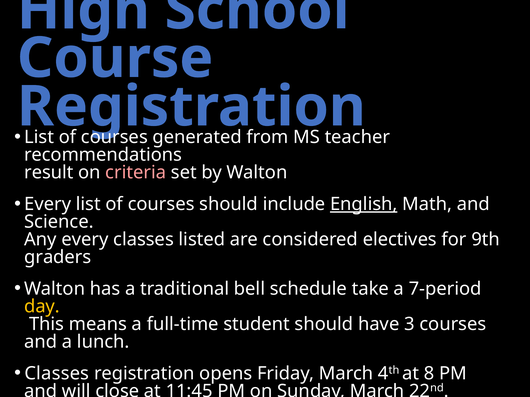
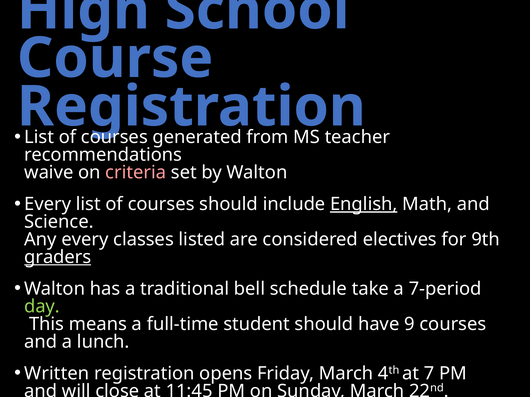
result: result -> waive (49, 173)
graders underline: none -> present (58, 257)
day colour: yellow -> light green (42, 307)
3: 3 -> 9 (409, 324)
Classes: Classes -> Written (57, 374)
8: 8 -> 7 (429, 374)
